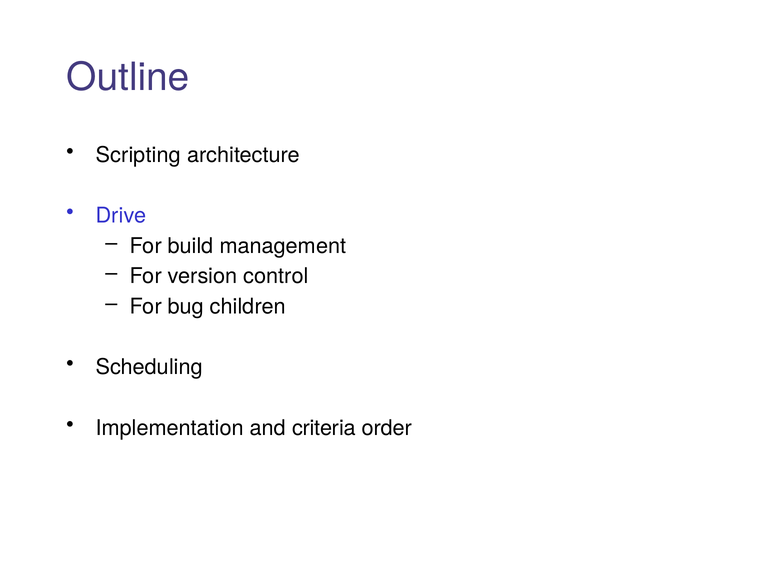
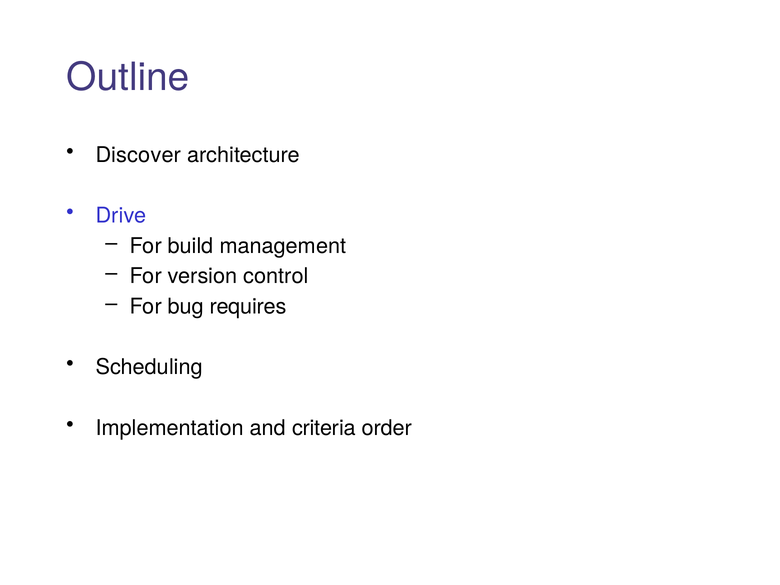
Scripting: Scripting -> Discover (138, 155)
children: children -> requires (248, 307)
